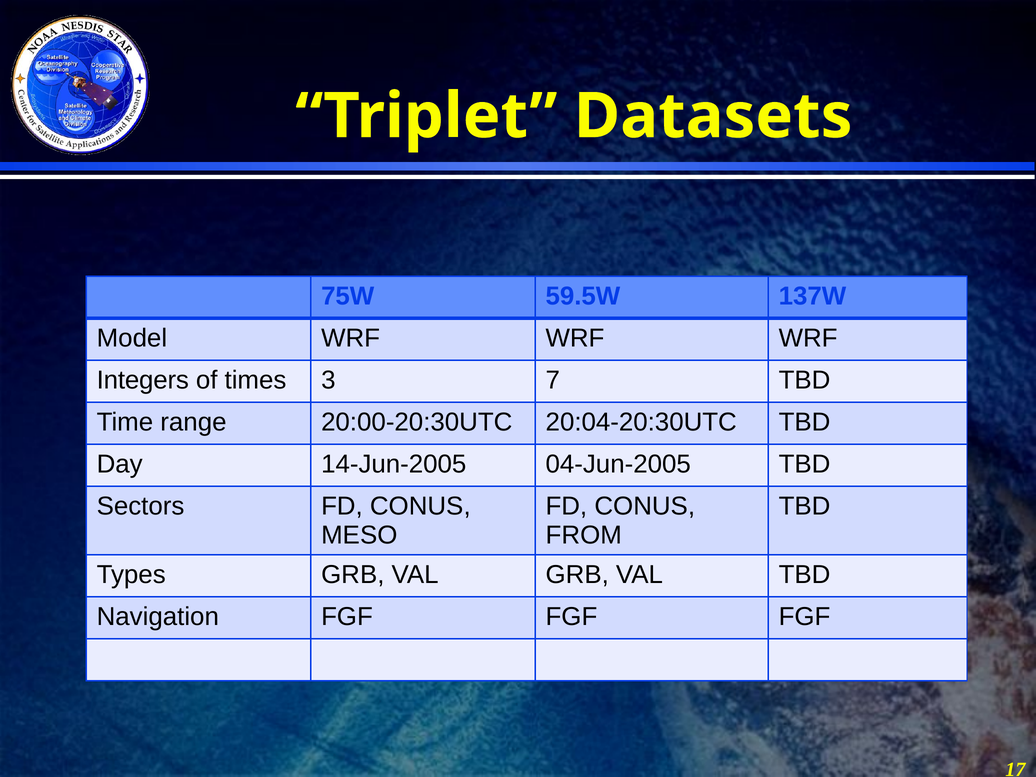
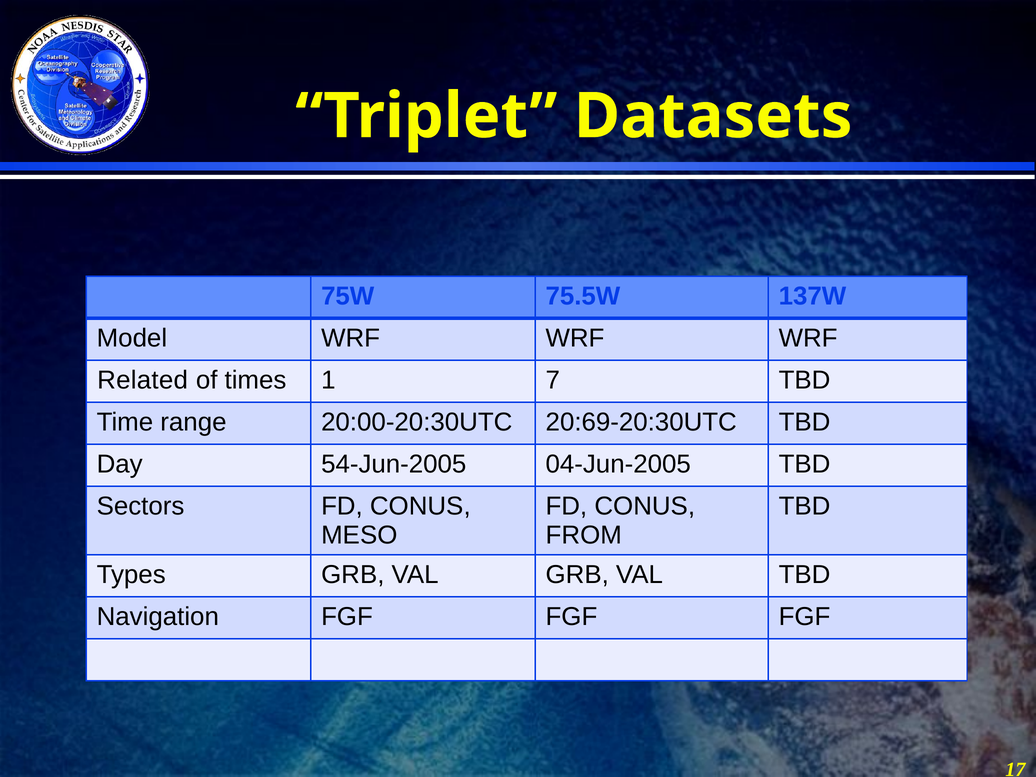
59.5W: 59.5W -> 75.5W (583, 296)
Integers: Integers -> Related (143, 380)
3: 3 -> 1 (328, 380)
20:04-20:30UTC: 20:04-20:30UTC -> 20:69-20:30UTC (641, 422)
14-Jun-2005: 14-Jun-2005 -> 54-Jun-2005 (394, 464)
